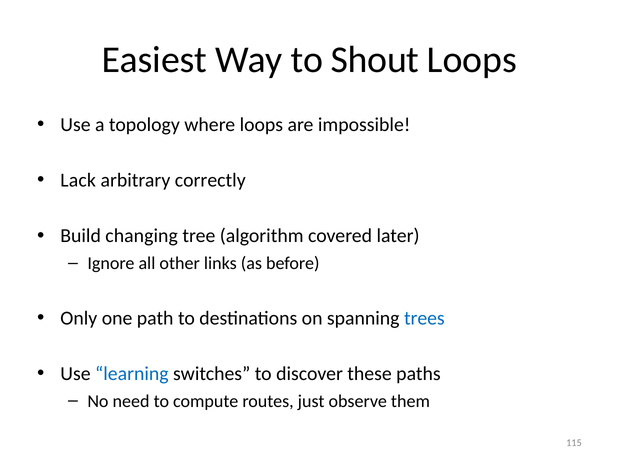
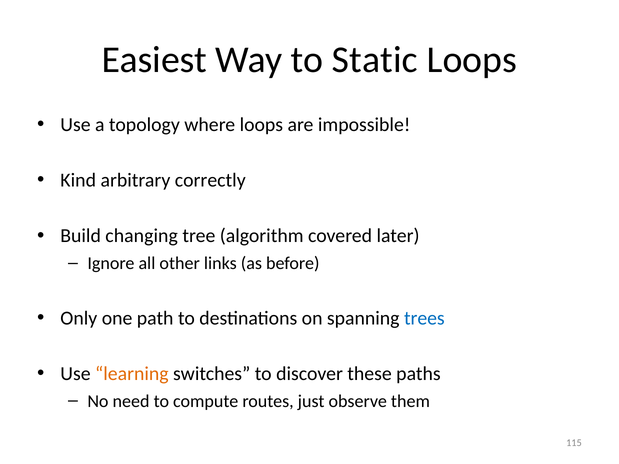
Shout: Shout -> Static (375, 60)
Lack: Lack -> Kind (78, 180)
learning colour: blue -> orange (132, 374)
